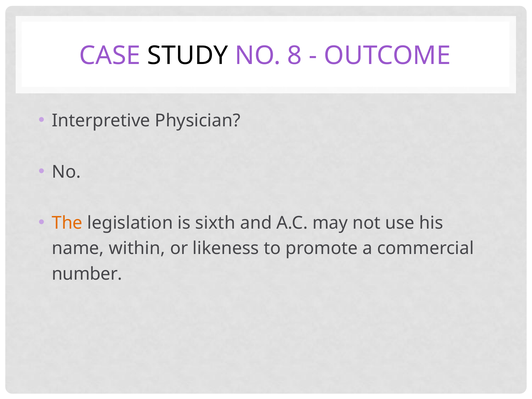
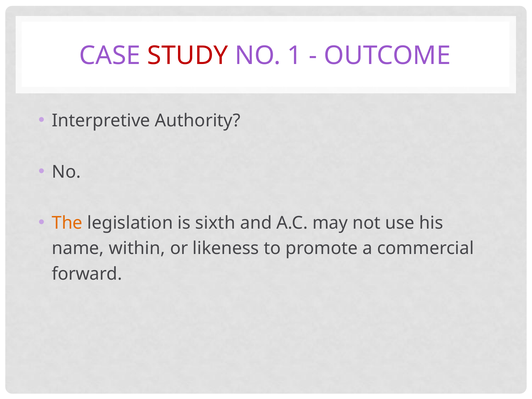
STUDY colour: black -> red (188, 56)
8: 8 -> 1 (295, 56)
Physician: Physician -> Authority (198, 121)
number: number -> forward (87, 274)
